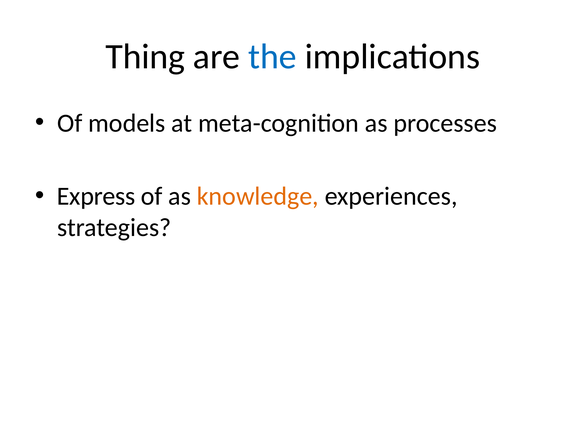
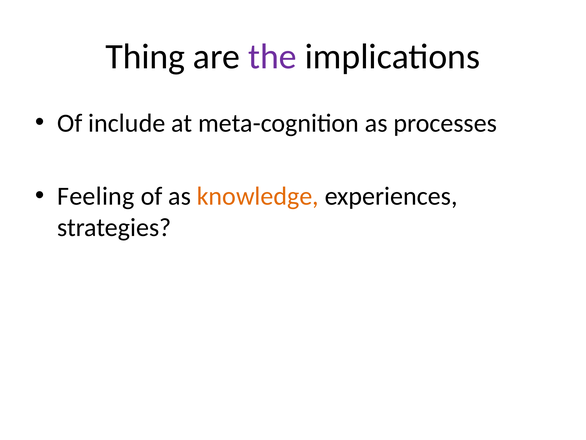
the colour: blue -> purple (272, 57)
models: models -> include (127, 123)
Express: Express -> Feeling (96, 196)
